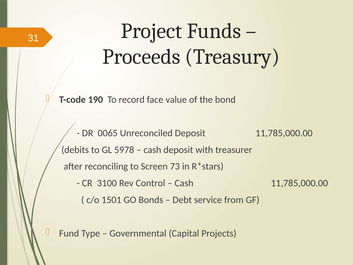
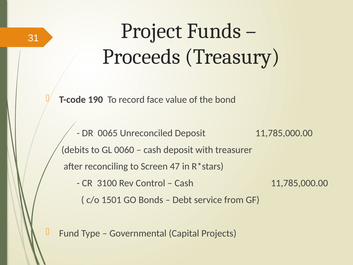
5978: 5978 -> 0060 (124, 150)
73: 73 -> 47 (175, 166)
